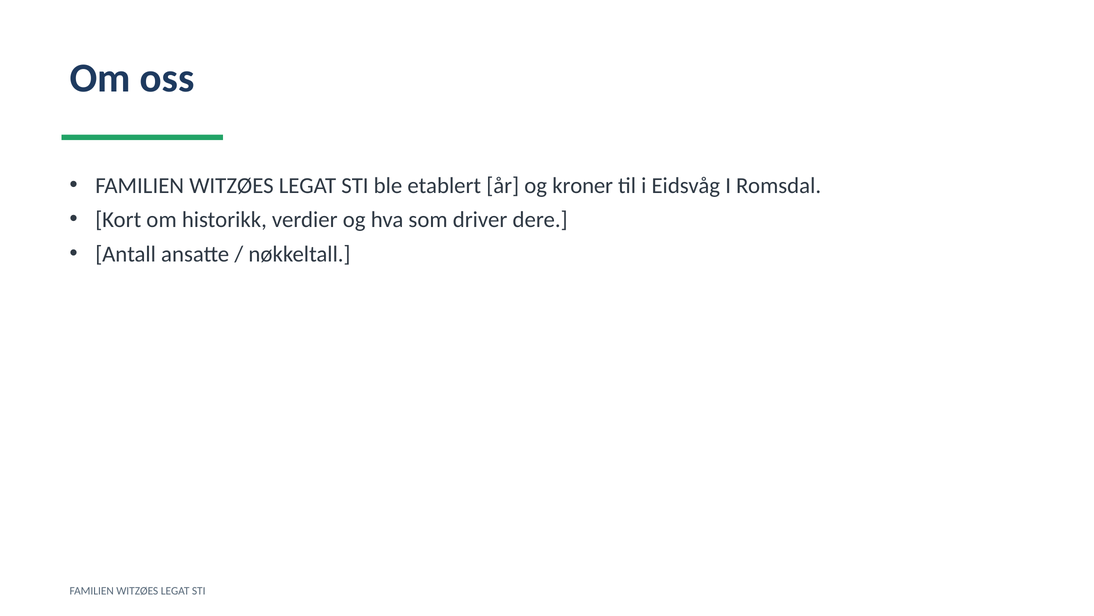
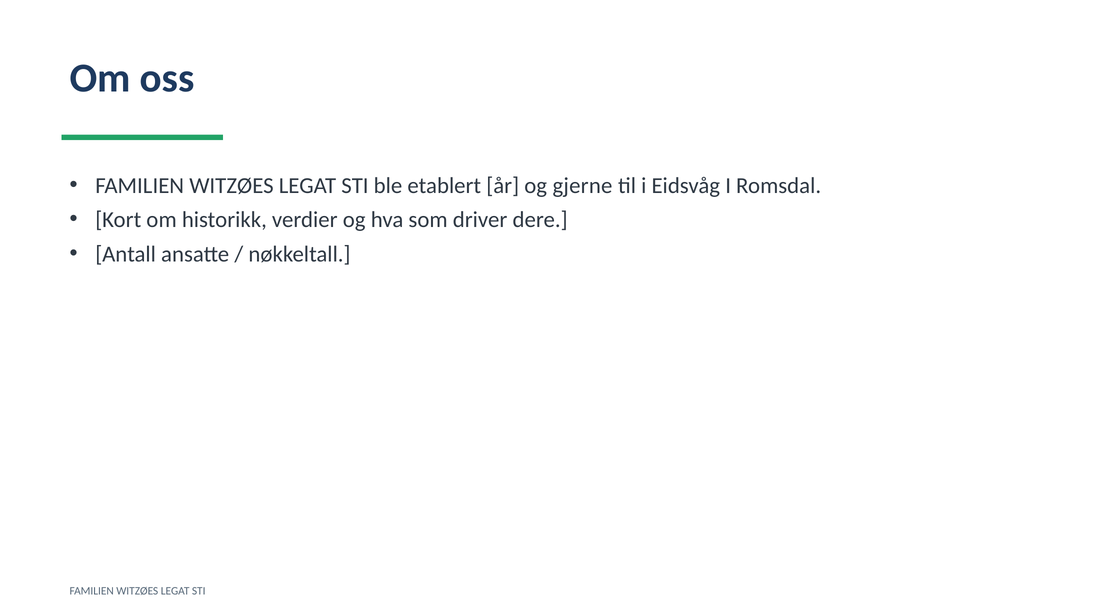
kroner: kroner -> gjerne (582, 185)
